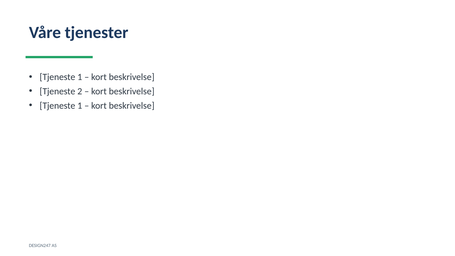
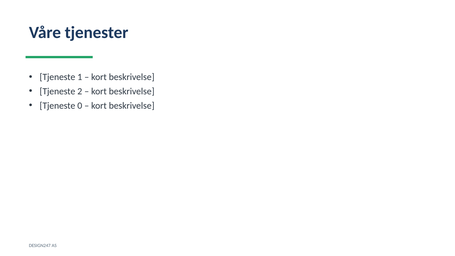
1: 1 -> 0 (80, 106)
